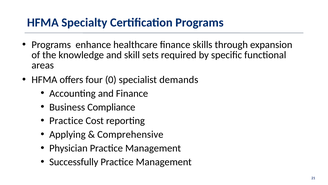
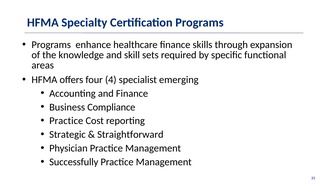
0: 0 -> 4 (111, 79)
demands: demands -> emerging (179, 79)
Applying: Applying -> Strategic (67, 134)
Comprehensive: Comprehensive -> Straightforward (130, 134)
